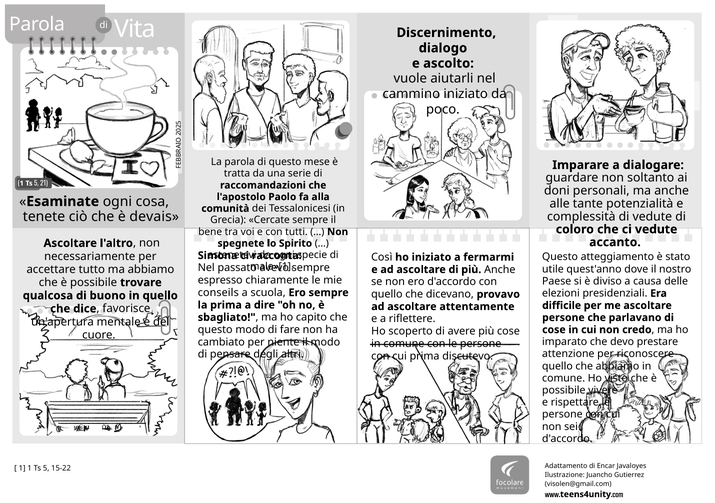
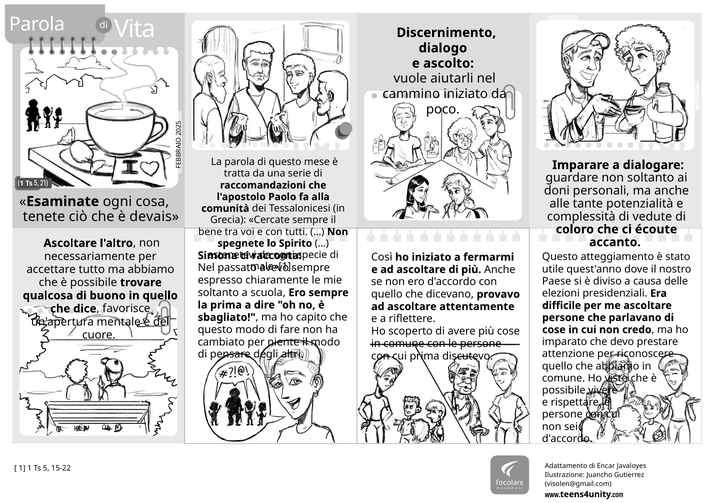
ci vedute: vedute -> écoute (656, 229)
conseils: conseils -> soltanto (218, 292)
